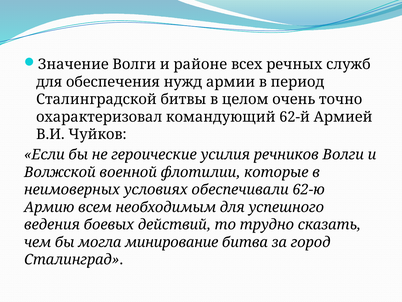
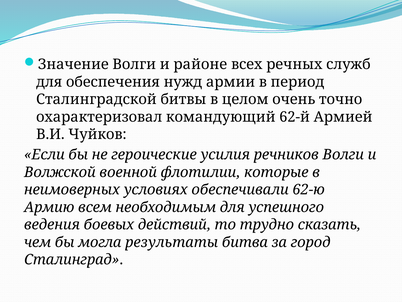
минирование: минирование -> результаты (172, 242)
